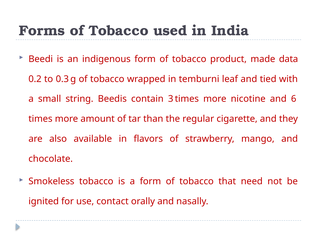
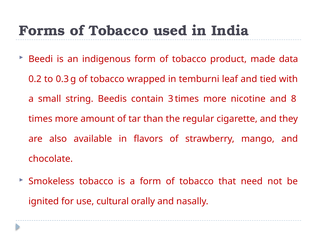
6: 6 -> 8 (294, 99)
contact: contact -> cultural (113, 201)
